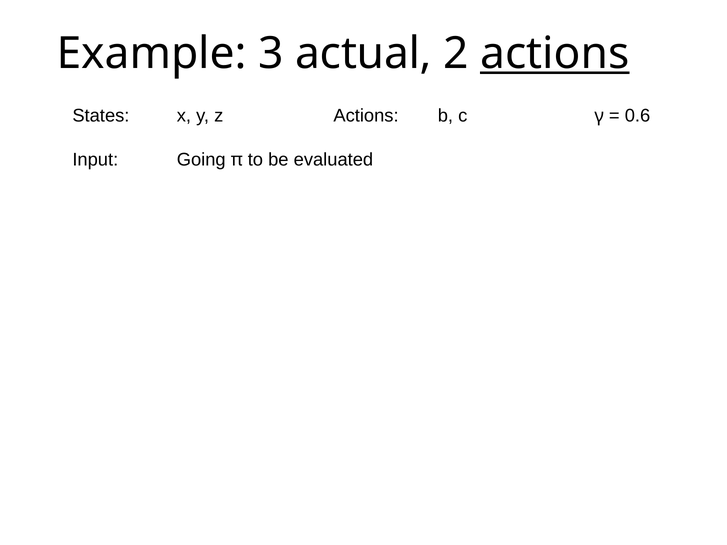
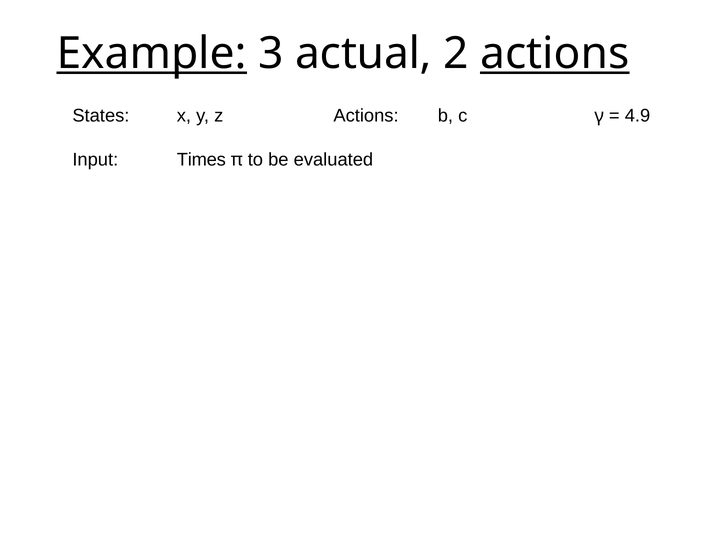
Example underline: none -> present (152, 54)
0.6: 0.6 -> 4.9 (638, 116)
Going: Going -> Times (201, 160)
